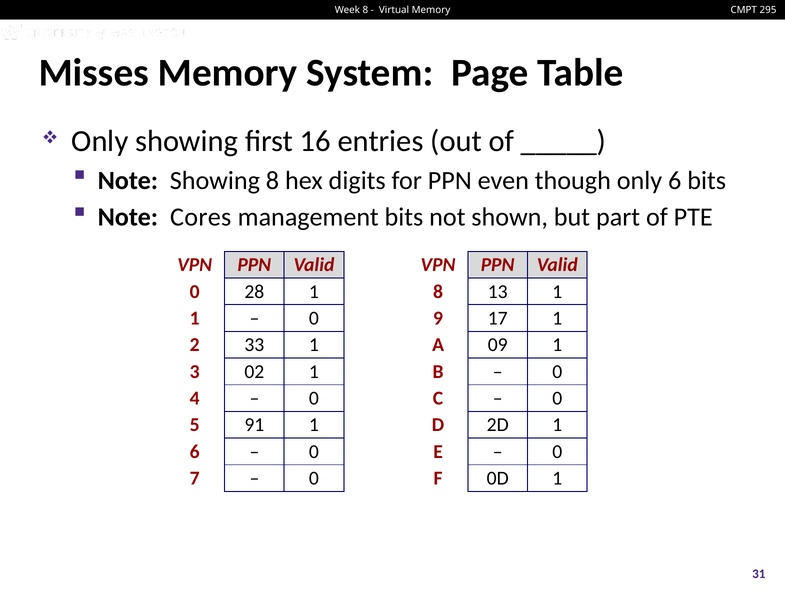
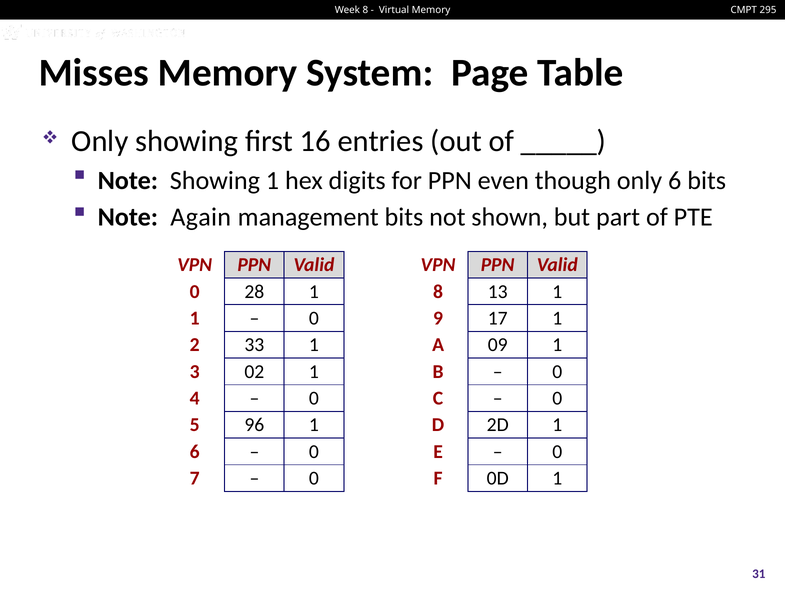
Showing 8: 8 -> 1 (272, 180)
Cores: Cores -> Again (201, 217)
91: 91 -> 96 (254, 425)
